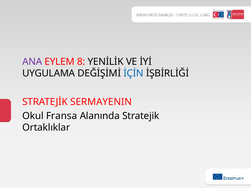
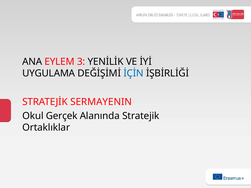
ANA colour: purple -> black (32, 62)
8: 8 -> 3 (81, 62)
Fransa: Fransa -> Gerçek (62, 116)
